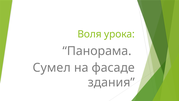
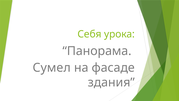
Воля: Воля -> Себя (89, 34)
